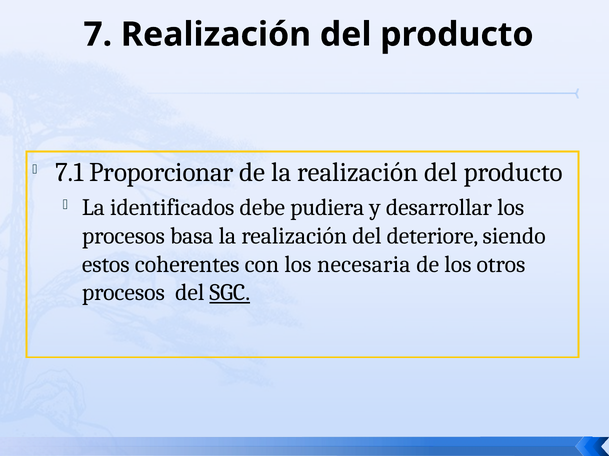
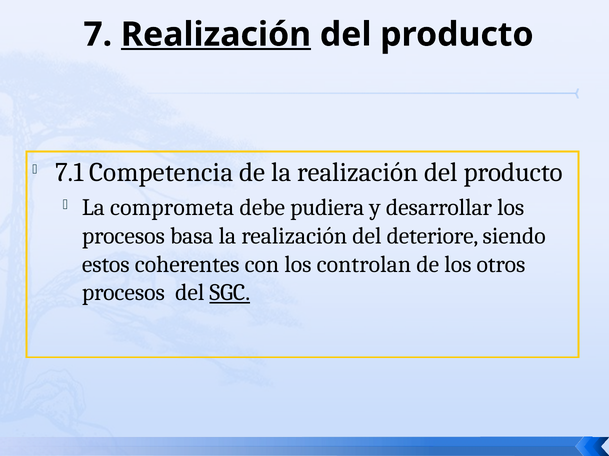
Realización underline: none -> present (216, 35)
Proporcionar: Proporcionar -> Competencia (161, 173)
identificados: identificados -> comprometa (172, 208)
necesaria: necesaria -> controlan (364, 265)
